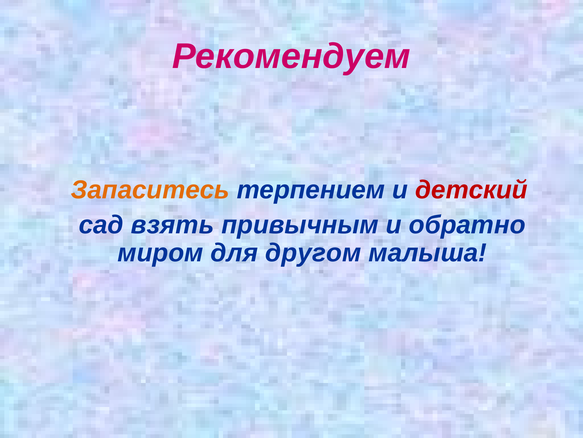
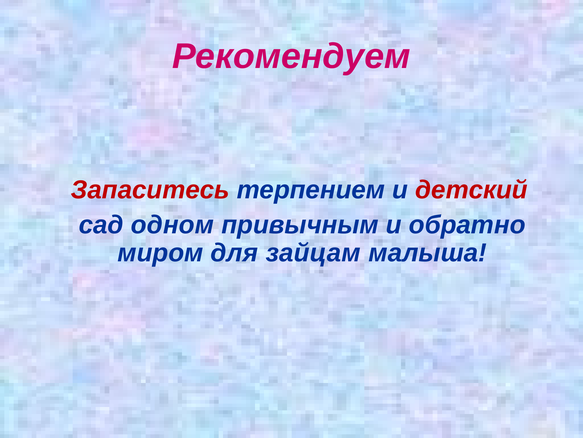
Запаситесь colour: orange -> red (150, 190)
взять: взять -> одном (172, 225)
другом: другом -> зайцам (313, 253)
